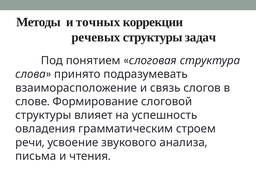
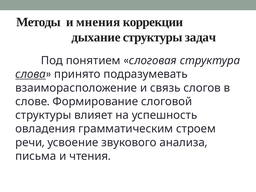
точных: точных -> мнения (98, 22)
речевых: речевых -> дыхание (96, 37)
слова underline: none -> present (31, 74)
